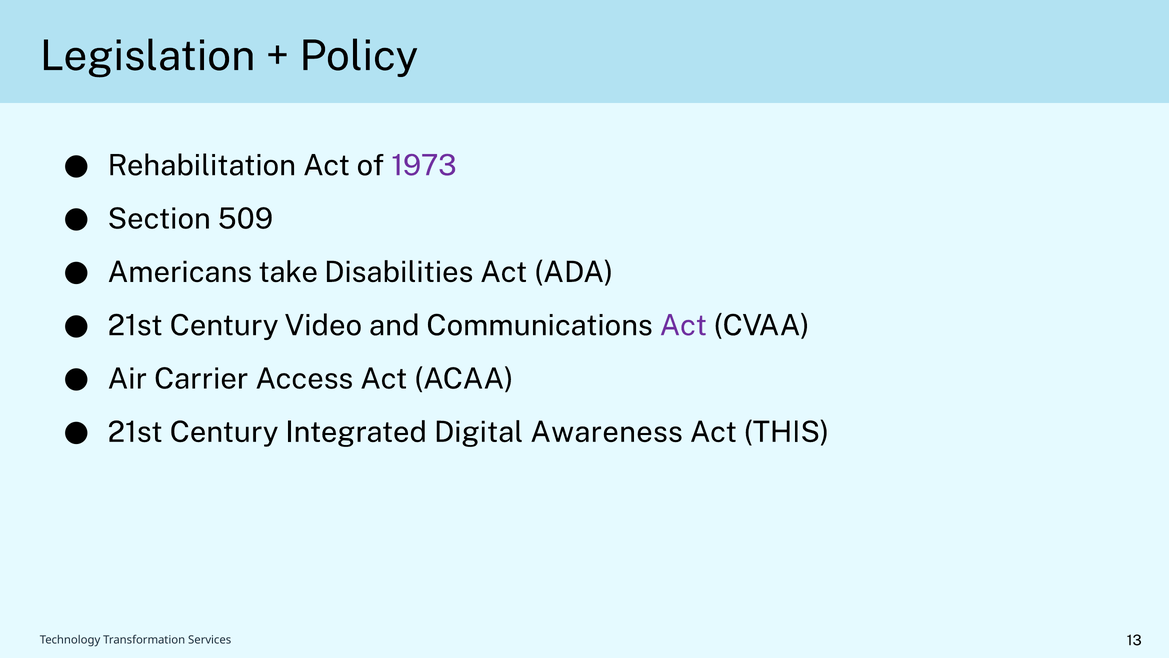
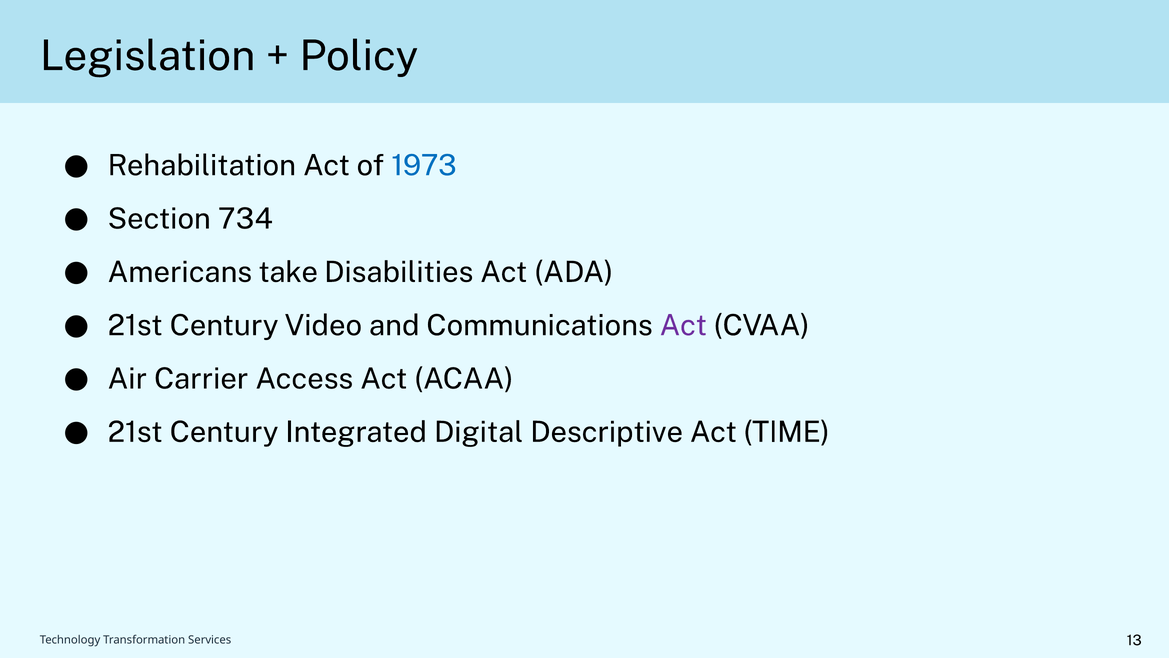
1973 colour: purple -> blue (424, 165)
509: 509 -> 734 (245, 219)
Awareness: Awareness -> Descriptive (607, 432)
THIS: THIS -> TIME (787, 432)
